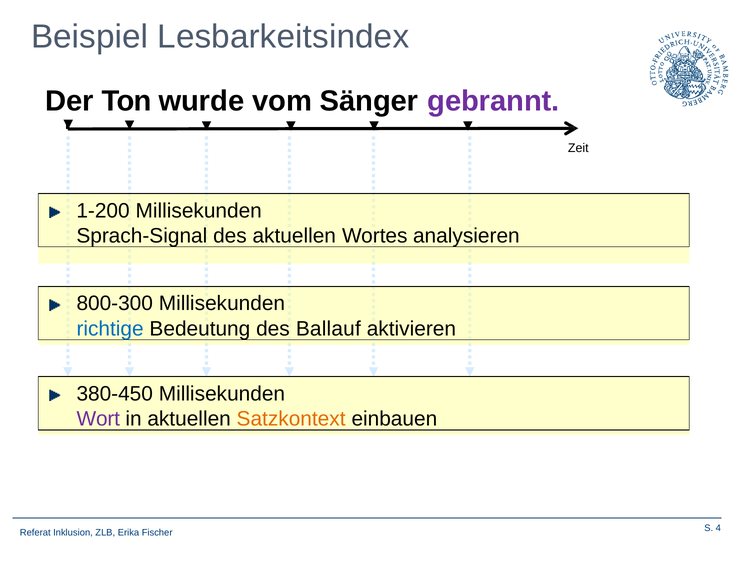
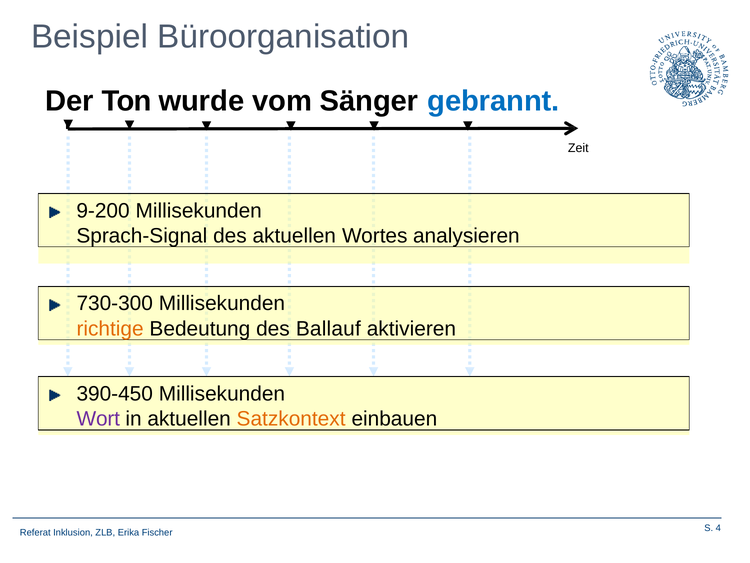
Lesbarkeitsindex: Lesbarkeitsindex -> Büroorganisation (283, 37)
gebrannt colour: purple -> blue (493, 101)
1-200: 1-200 -> 9-200 (103, 211)
800-300: 800-300 -> 730-300 (115, 303)
richtige colour: blue -> orange (110, 328)
380-450: 380-450 -> 390-450 (115, 393)
